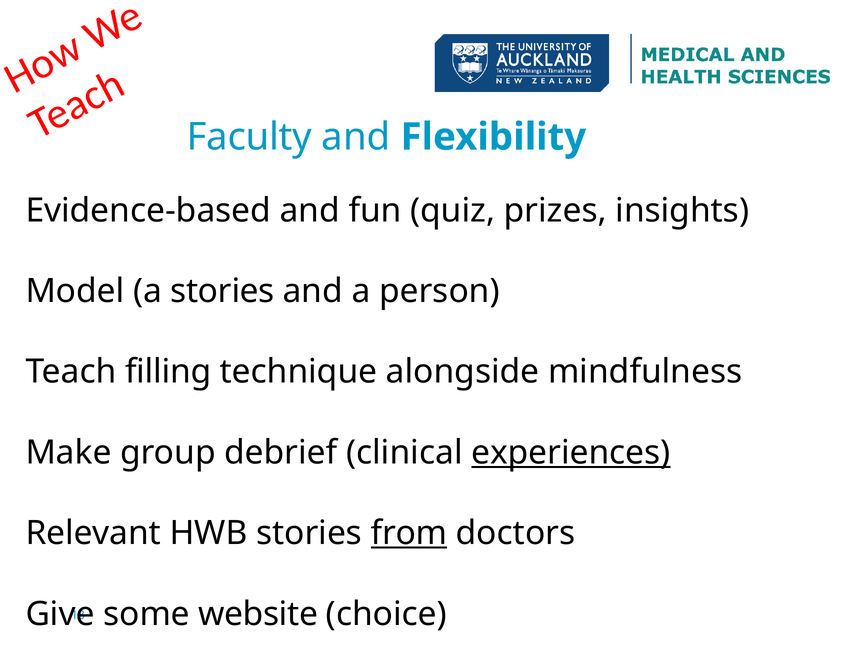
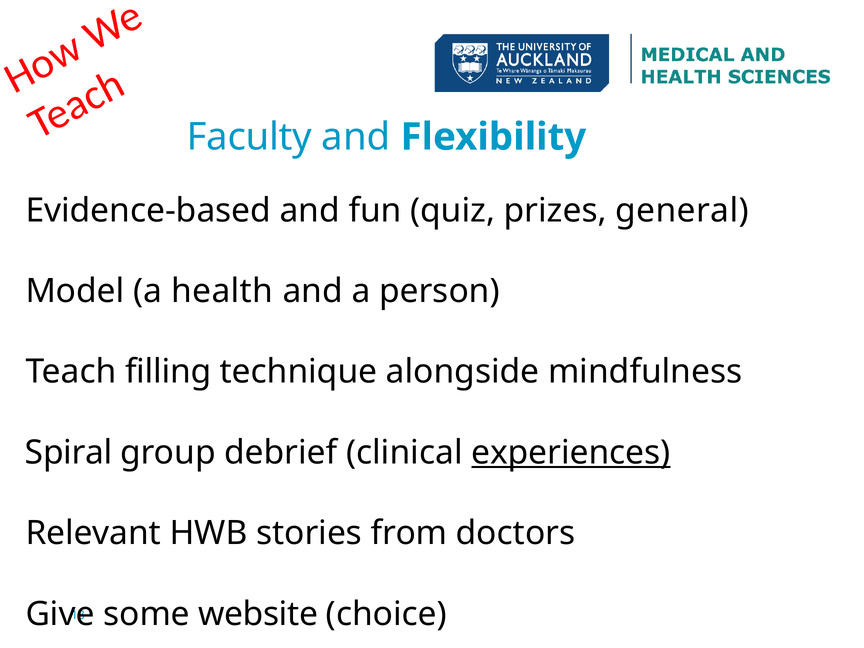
insights: insights -> general (682, 210)
a stories: stories -> health (222, 291)
Make: Make -> Spiral (69, 453)
from underline: present -> none (409, 533)
